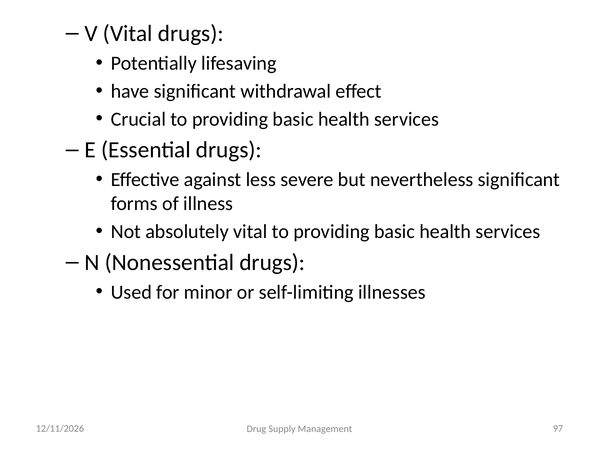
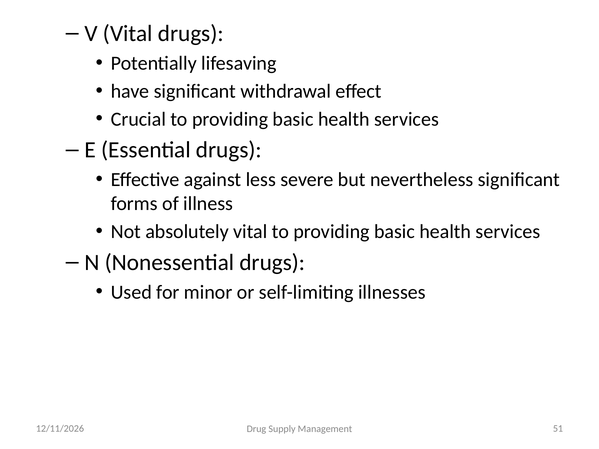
97: 97 -> 51 (558, 429)
